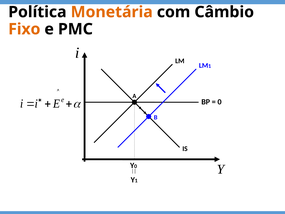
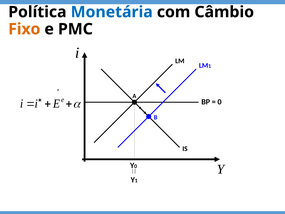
Monetária colour: orange -> blue (112, 12)
